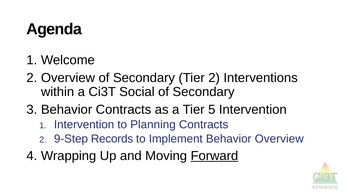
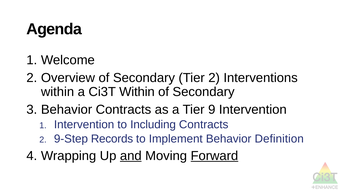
Ci3T Social: Social -> Within (137, 92)
5: 5 -> 9 (212, 109)
Planning: Planning -> Including (153, 124)
Behavior Overview: Overview -> Definition (279, 139)
and underline: none -> present (131, 155)
